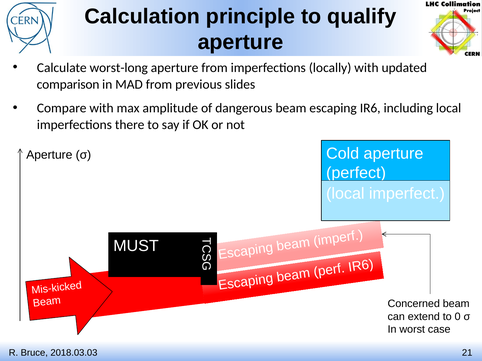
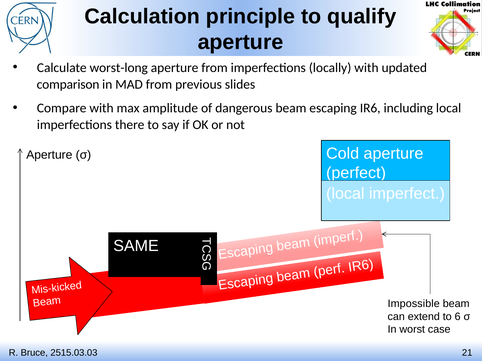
MUST: MUST -> SAME (136, 246)
Concerned: Concerned -> Impossible (414, 304)
0: 0 -> 6 (458, 317)
2018.03.03: 2018.03.03 -> 2515.03.03 (74, 353)
